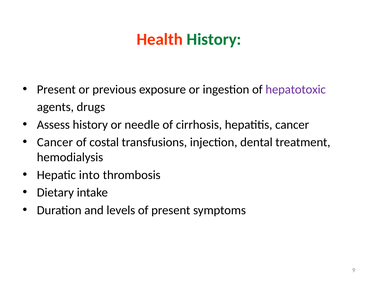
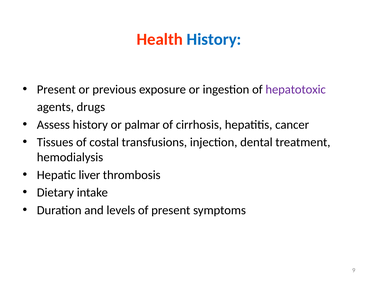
History colour: green -> blue (214, 39)
needle: needle -> palmar (142, 125)
Cancer: Cancer -> Tissues (55, 142)
into: into -> liver (89, 175)
